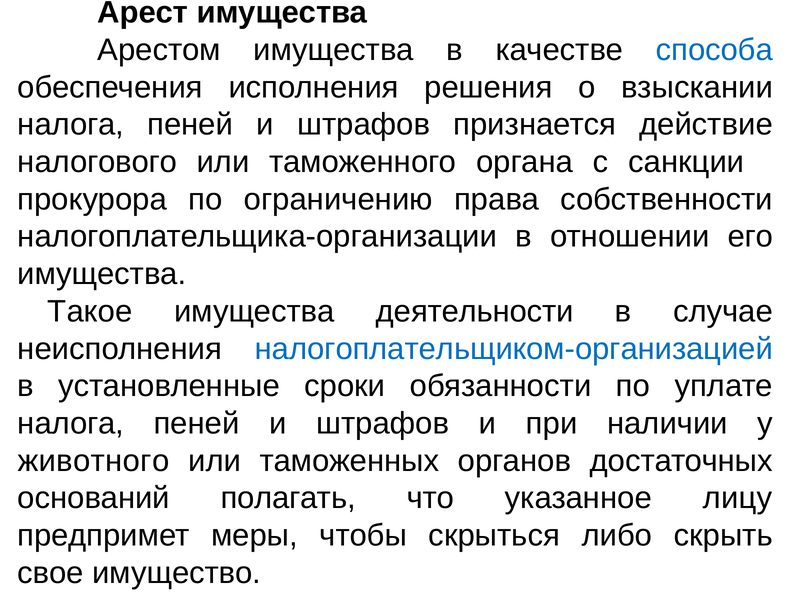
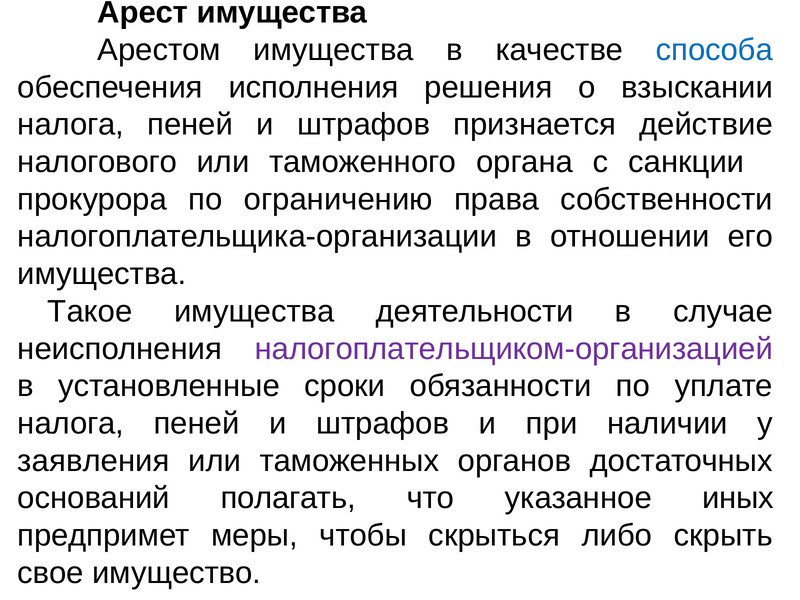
налогоплательщиком-организацией colour: blue -> purple (514, 349)
животного: животного -> заявления (94, 461)
лицу: лицу -> иных (738, 498)
